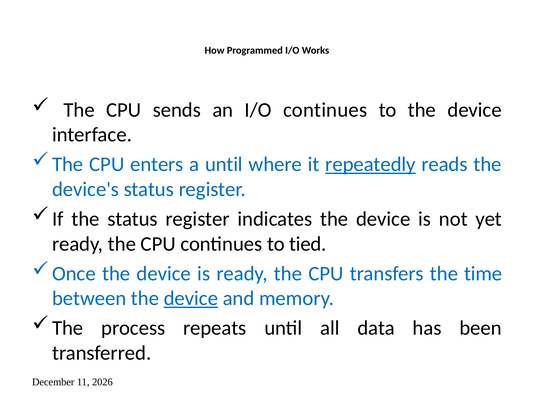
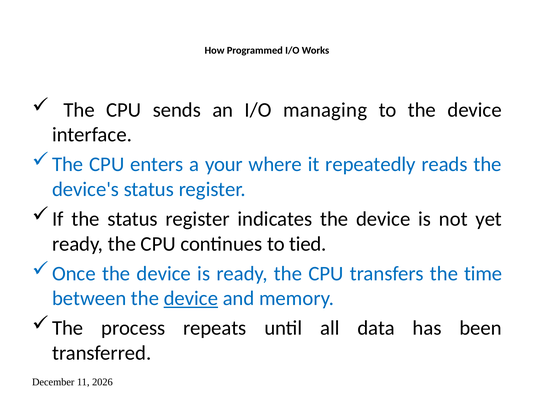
I/O continues: continues -> managing (325, 110)
a until: until -> your (224, 165)
repeatedly underline: present -> none (370, 165)
